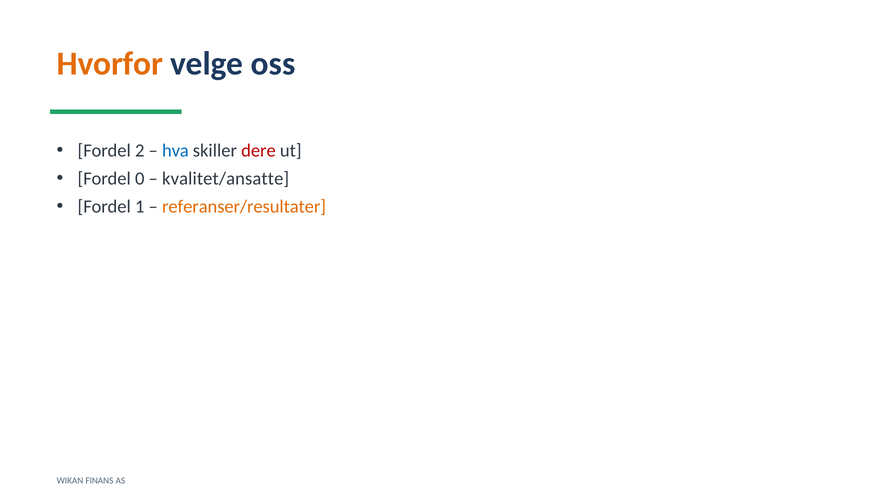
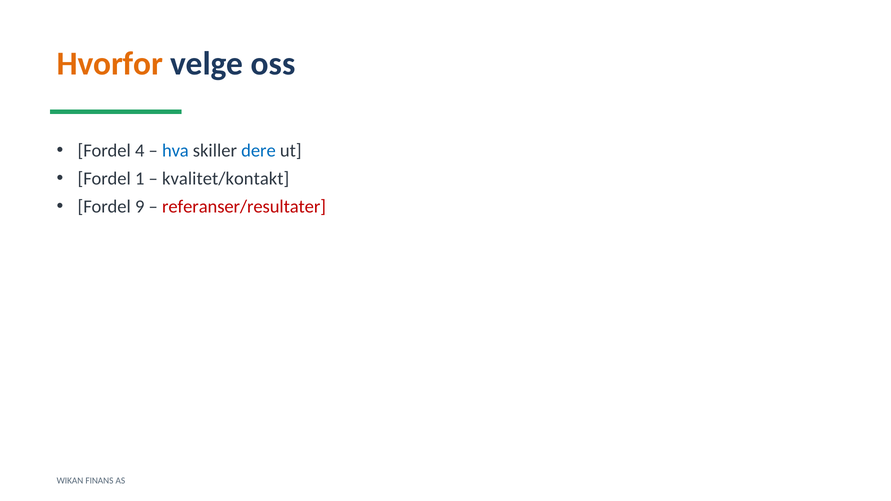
2: 2 -> 4 (140, 151)
dere colour: red -> blue (258, 151)
0: 0 -> 1 (140, 179)
kvalitet/ansatte: kvalitet/ansatte -> kvalitet/kontakt (226, 179)
1: 1 -> 9 (140, 207)
referanser/resultater colour: orange -> red (244, 207)
